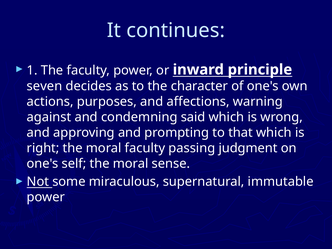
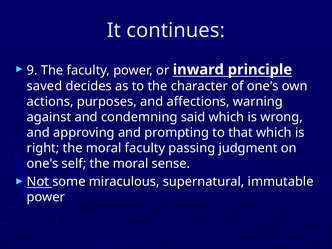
1: 1 -> 9 (32, 70)
seven: seven -> saved (44, 86)
